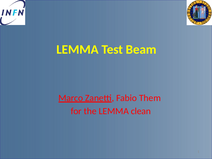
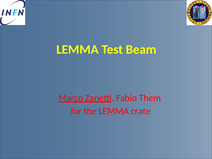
clean: clean -> crate (141, 111)
